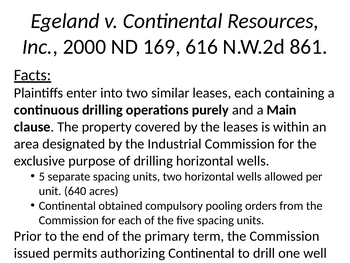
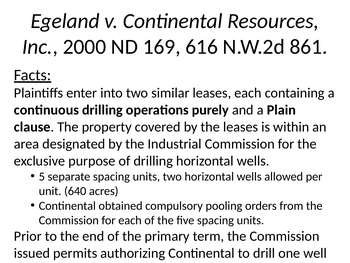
Main: Main -> Plain (281, 110)
